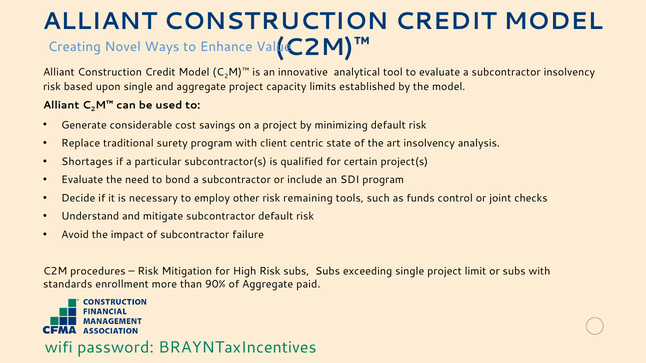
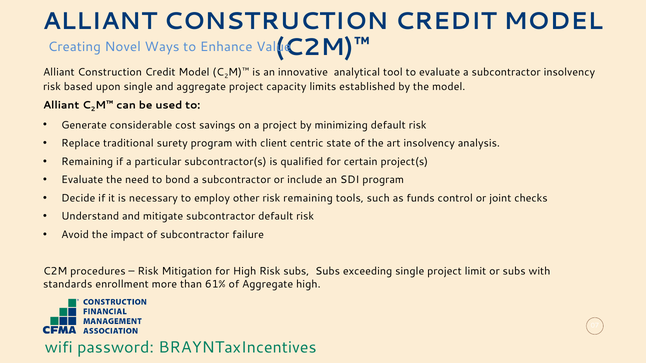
Shortages: Shortages -> Remaining (87, 162)
90%: 90% -> 61% (215, 284)
Aggregate paid: paid -> high (308, 284)
